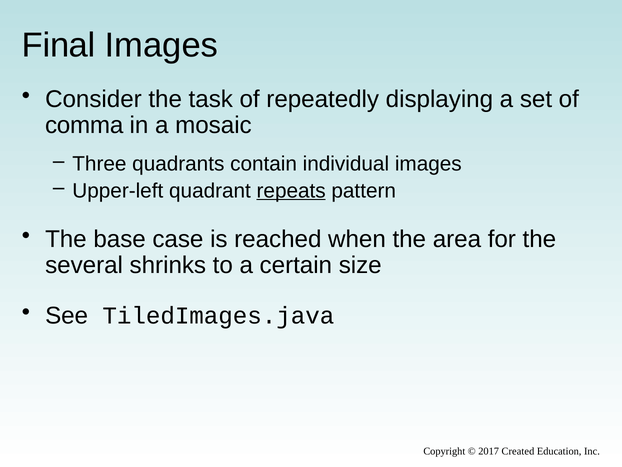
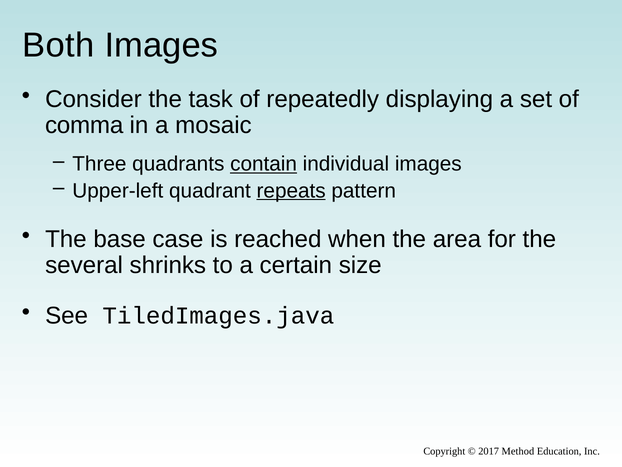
Final: Final -> Both (58, 45)
contain underline: none -> present (264, 164)
Created: Created -> Method (518, 451)
